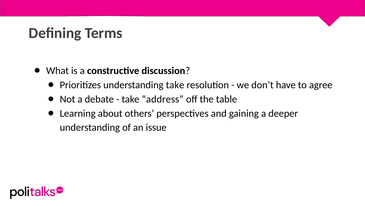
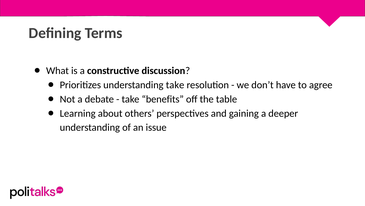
address: address -> benefits (163, 99)
